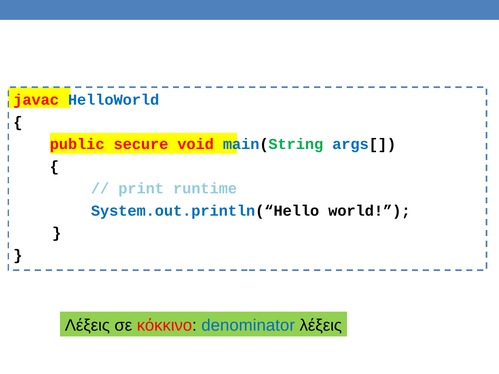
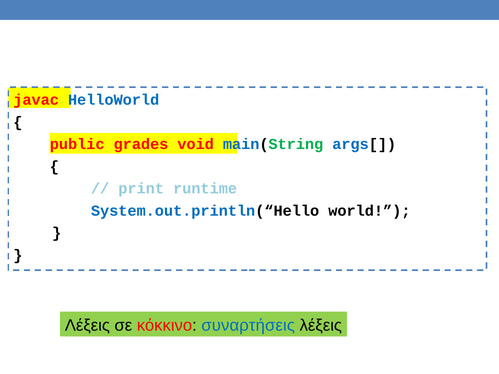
secure: secure -> grades (141, 144)
denominator: denominator -> συναρτήσεις (248, 325)
